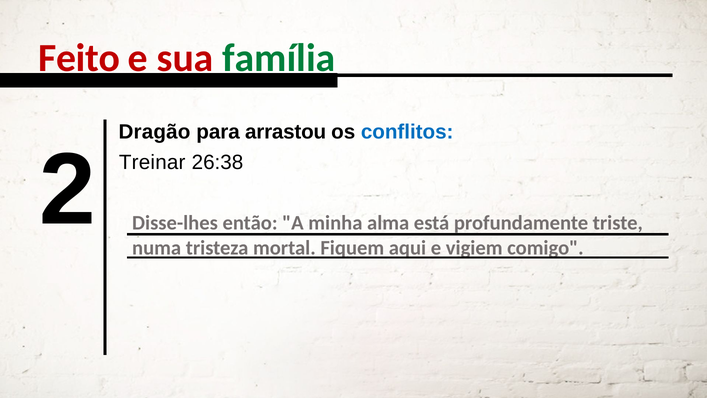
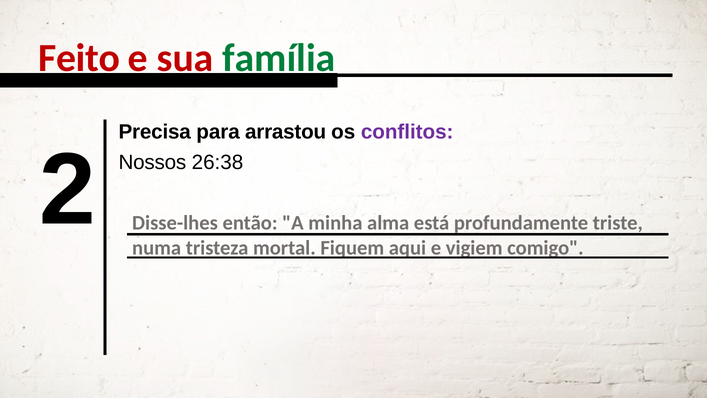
Dragão: Dragão -> Precisa (155, 132)
conflitos colour: blue -> purple (407, 132)
Treinar: Treinar -> Nossos (152, 162)
